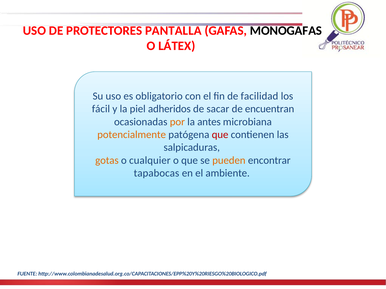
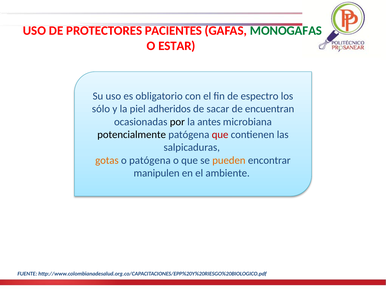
PANTALLA: PANTALLA -> PACIENTES (173, 31)
MONOGAFAS colour: black -> green (286, 31)
LÁTEX: LÁTEX -> ESTAR (177, 46)
facilidad: facilidad -> espectro (260, 96)
fácil: fácil -> sólo (101, 109)
por colour: orange -> black (177, 122)
potencialmente colour: orange -> black (132, 135)
o cualquier: cualquier -> patógena (150, 161)
tapabocas: tapabocas -> manipulen (157, 173)
